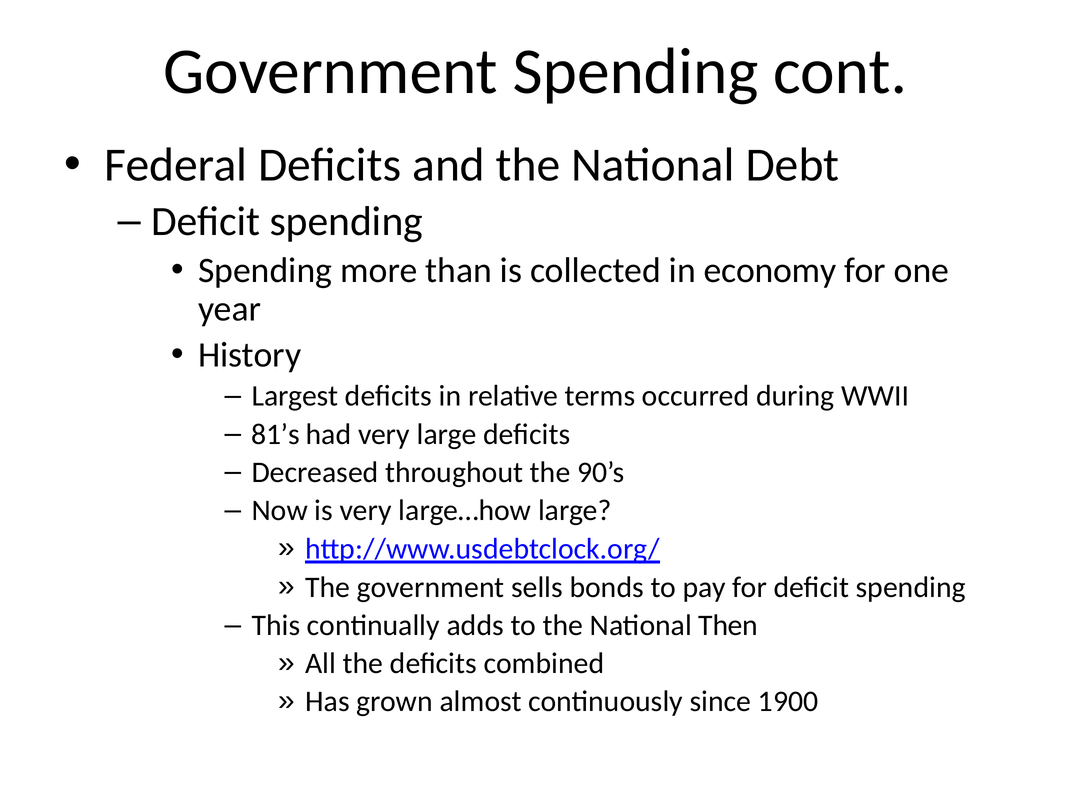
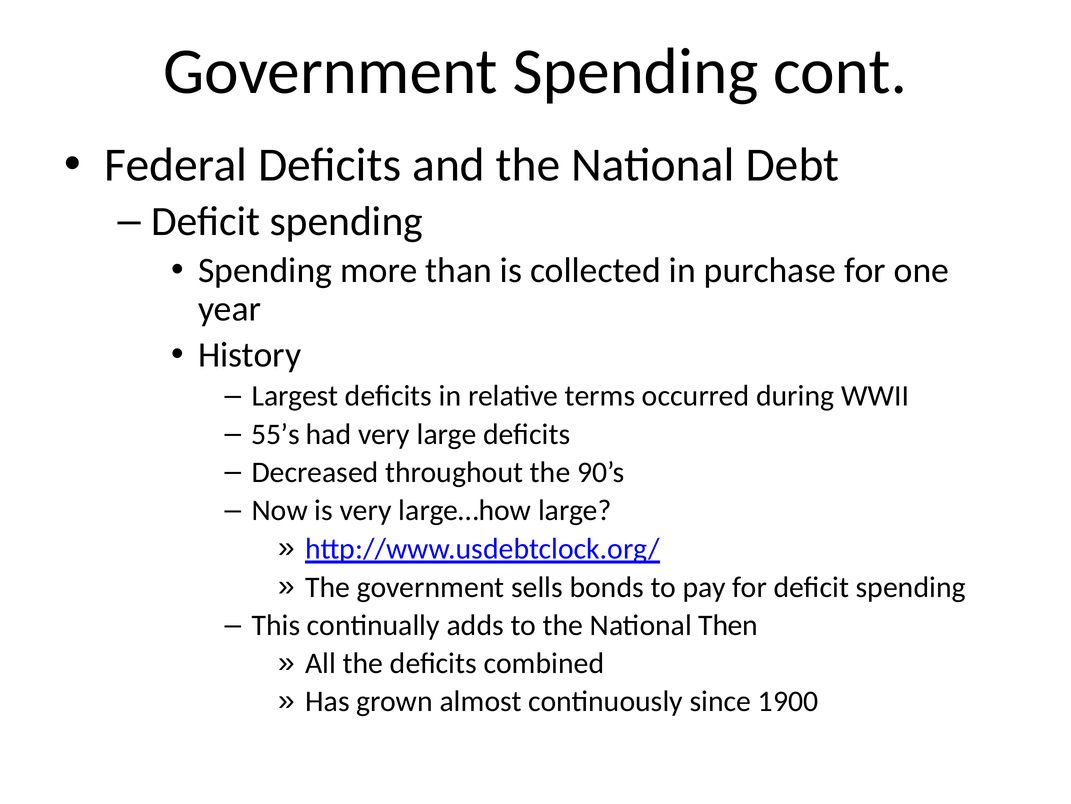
economy: economy -> purchase (770, 270)
81’s: 81’s -> 55’s (276, 434)
